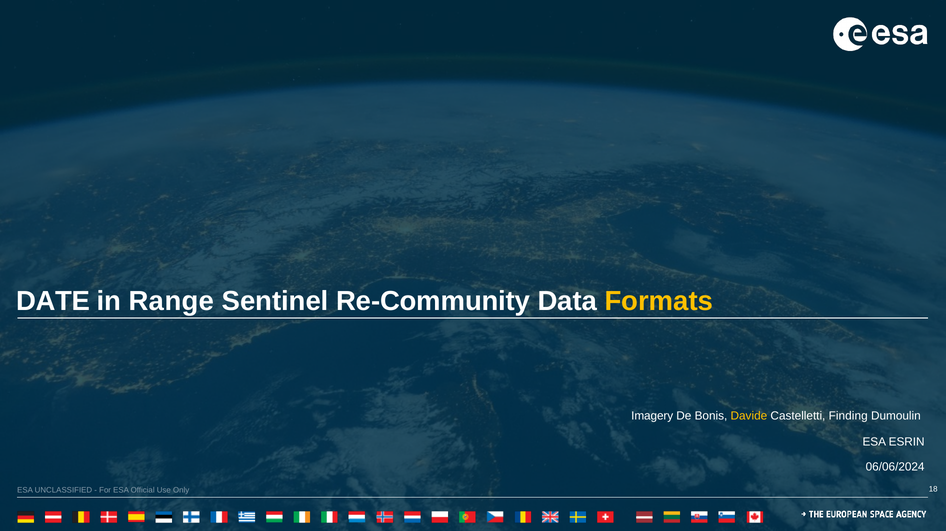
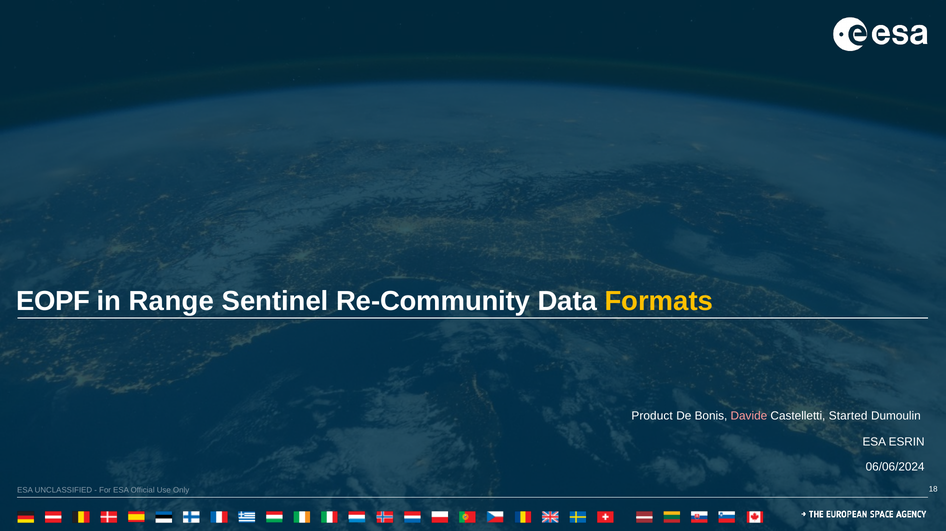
DATE: DATE -> EOPF (53, 301)
Imagery: Imagery -> Product (652, 416)
Davide colour: yellow -> pink (749, 416)
Finding: Finding -> Started (848, 416)
